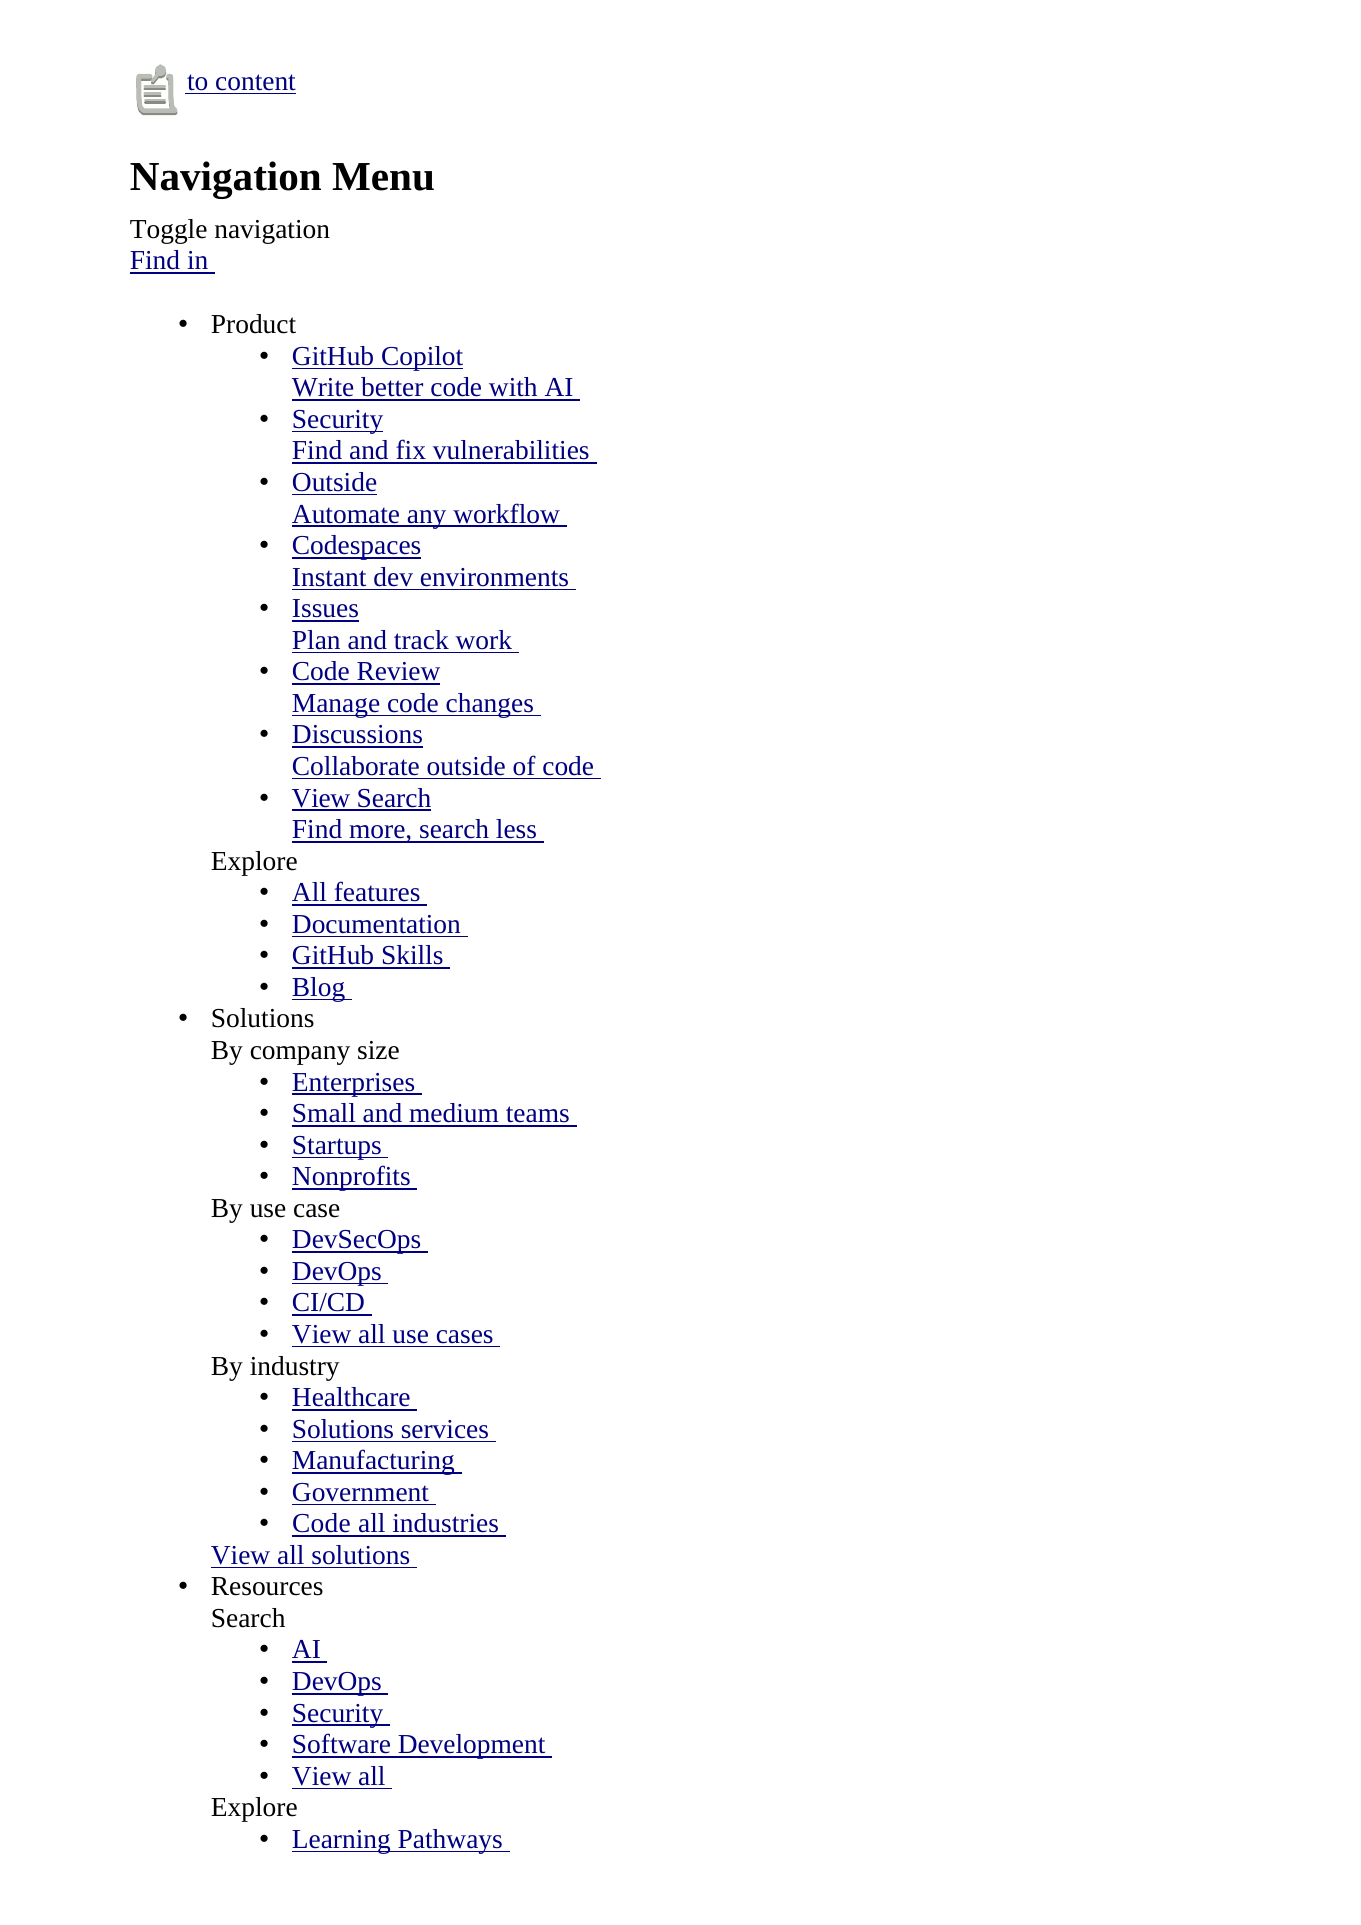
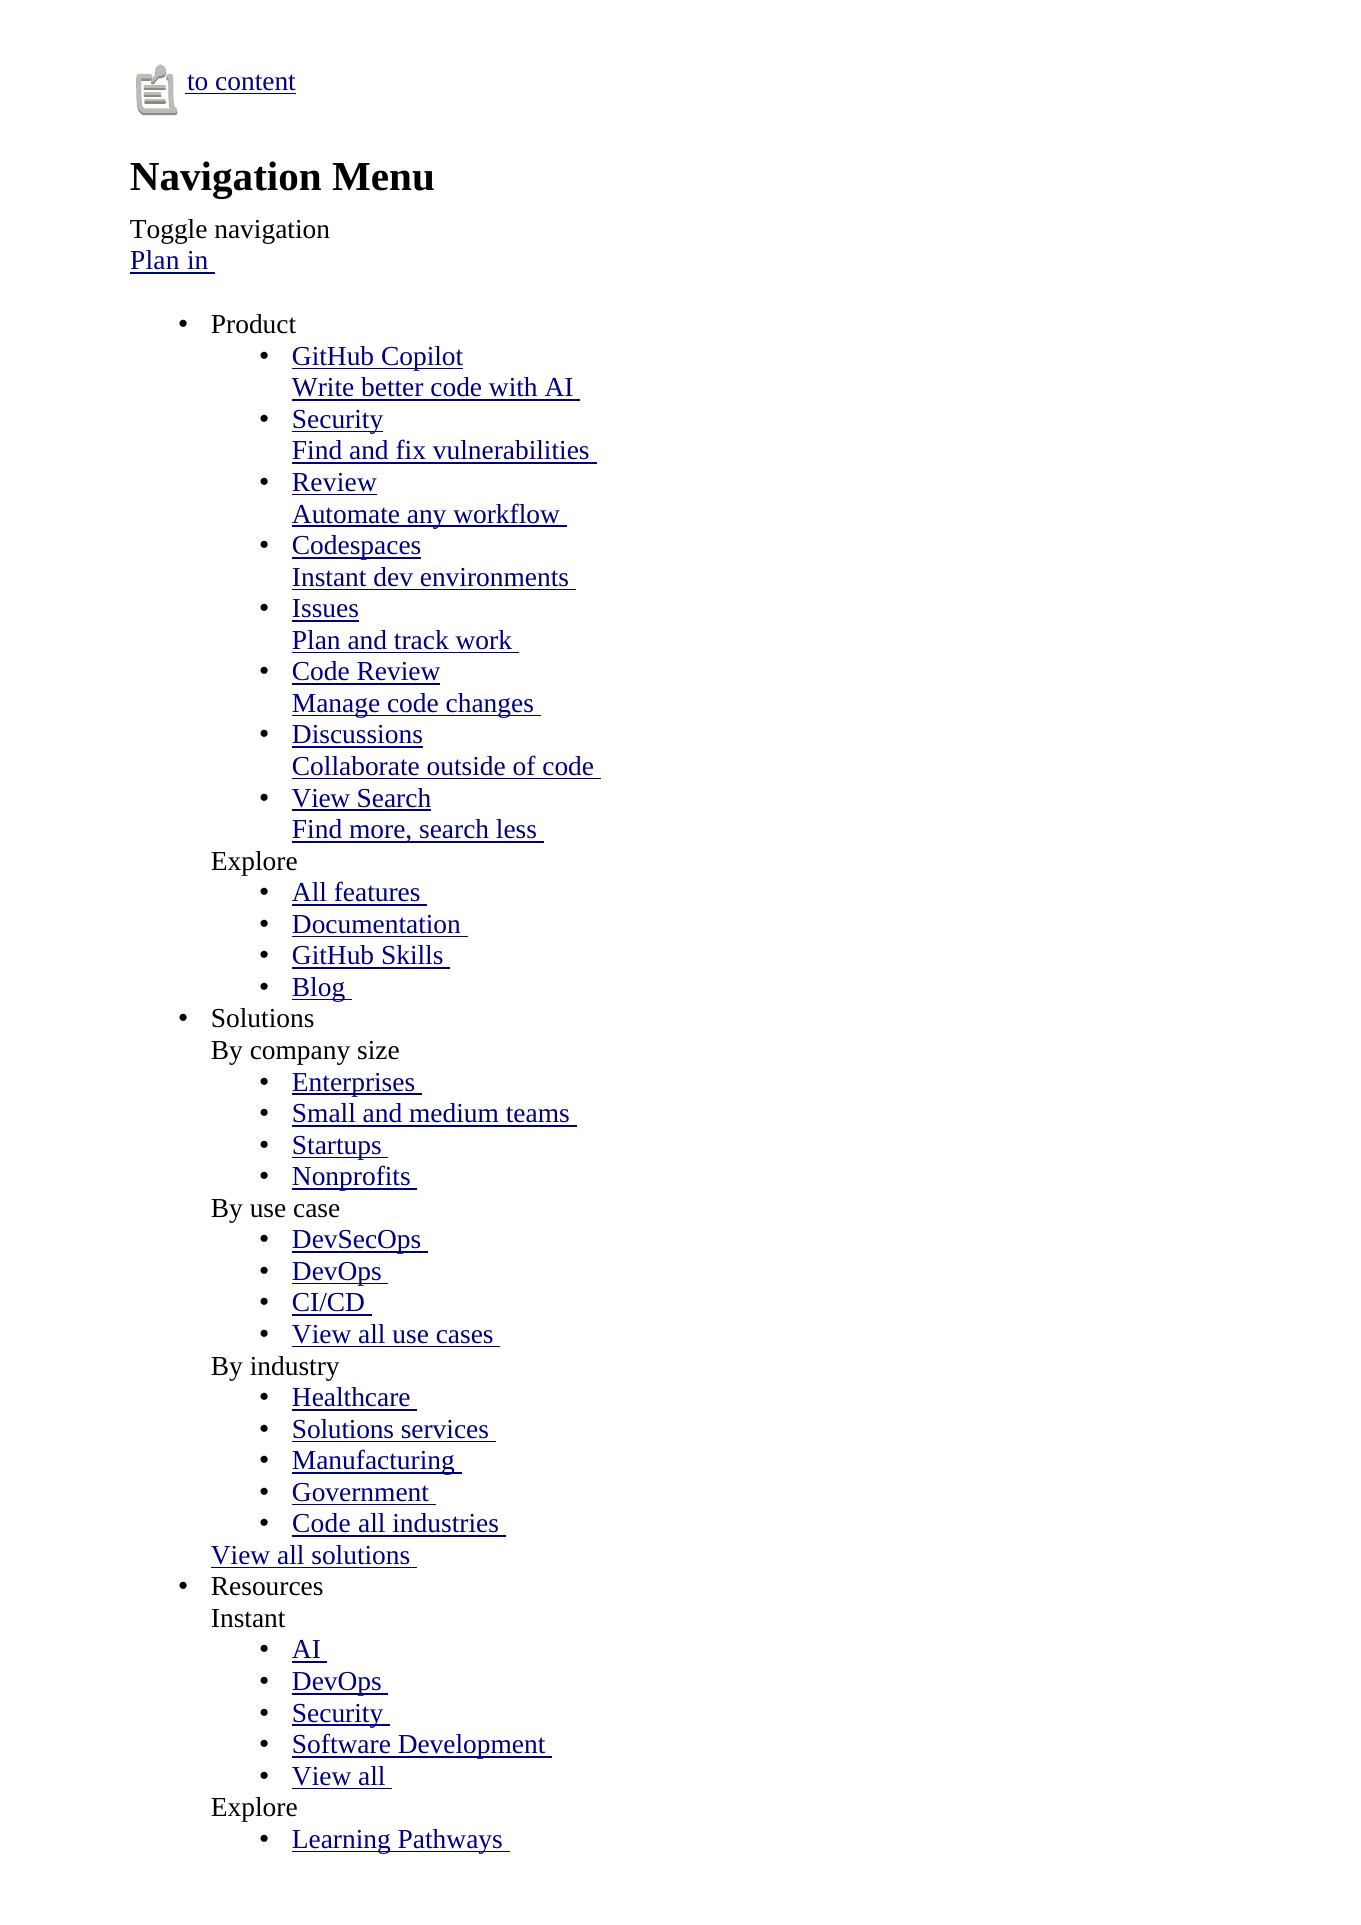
Find: Find -> Plan (155, 261)
Outside: Outside -> Review (334, 482)
Search: Search -> Instant (248, 1618)
